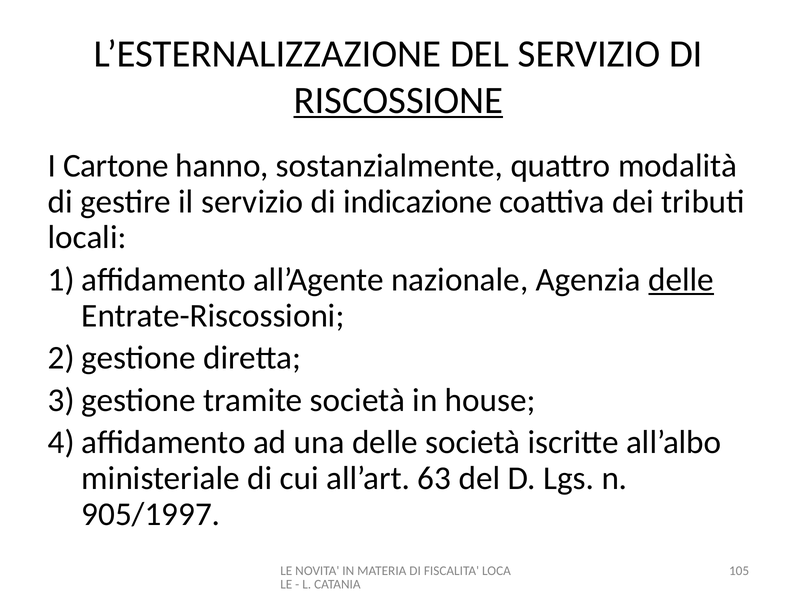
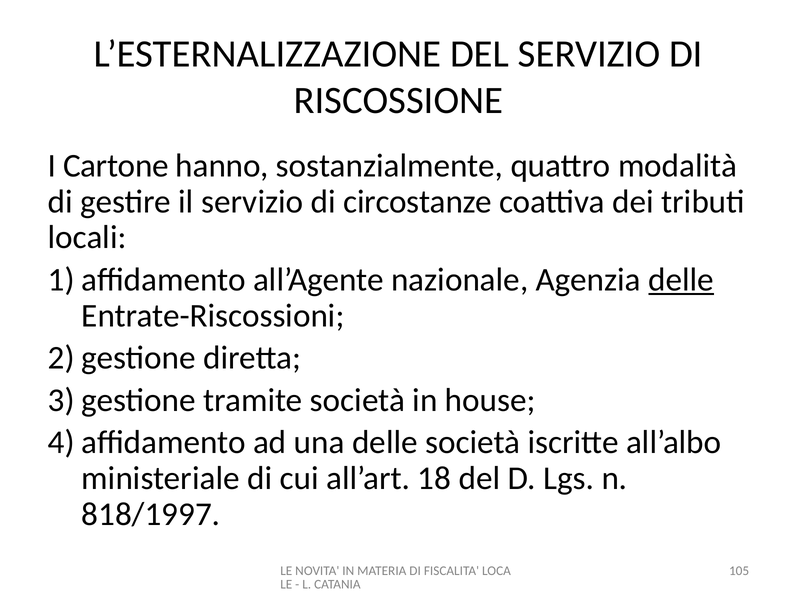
RISCOSSIONE underline: present -> none (398, 100)
indicazione: indicazione -> circostanze (418, 202)
63: 63 -> 18 (434, 478)
905/1997: 905/1997 -> 818/1997 (151, 514)
